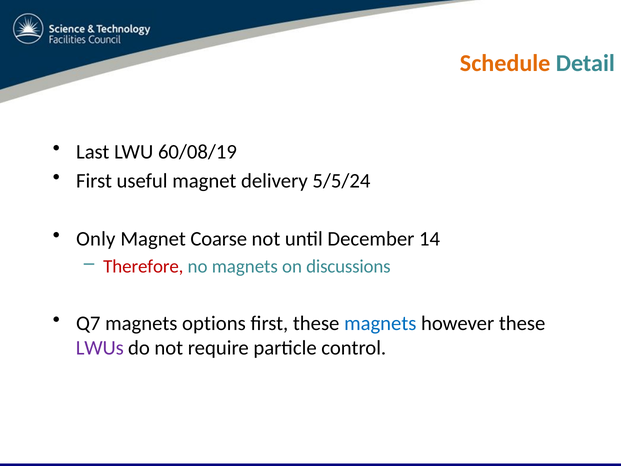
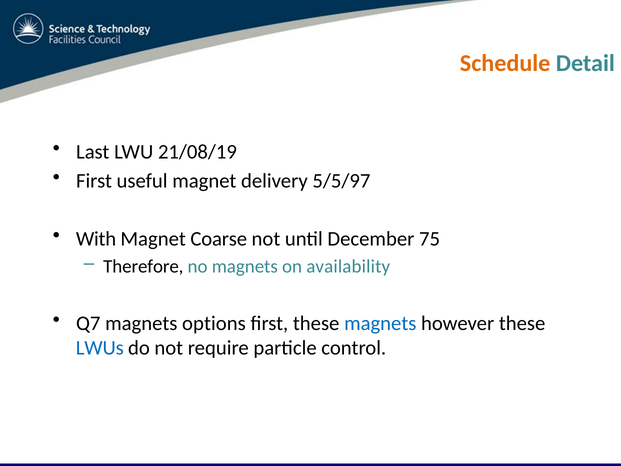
60/08/19: 60/08/19 -> 21/08/19 (197, 152)
5/5/24: 5/5/24 -> 5/5/97 (341, 181)
Only: Only -> With (96, 239)
14: 14 -> 75 (430, 239)
Therefore colour: red -> black (143, 266)
discussions: discussions -> availability (348, 266)
LWUs colour: purple -> blue (100, 348)
